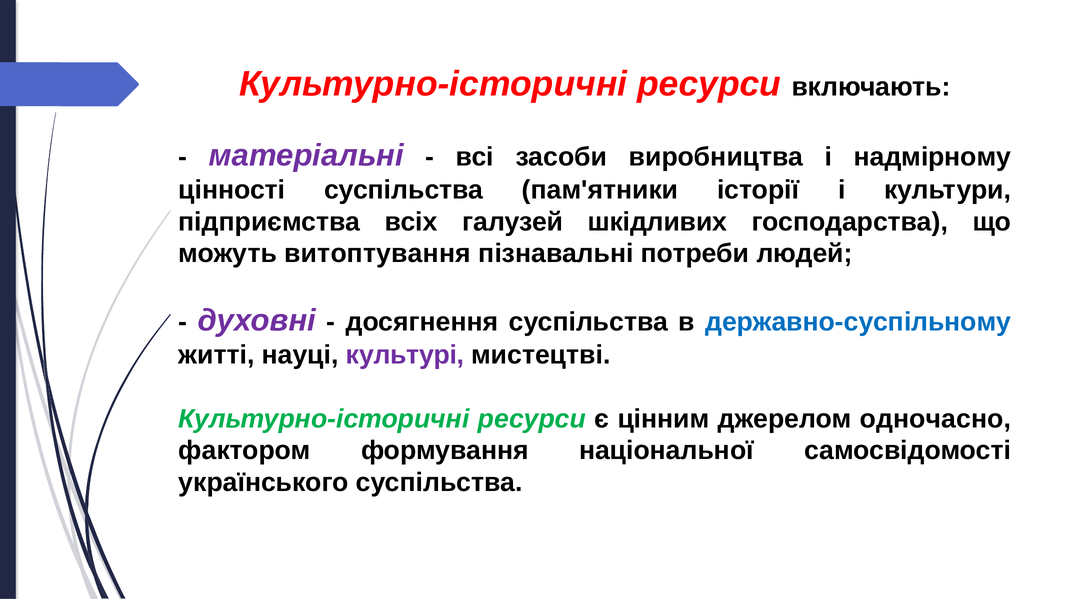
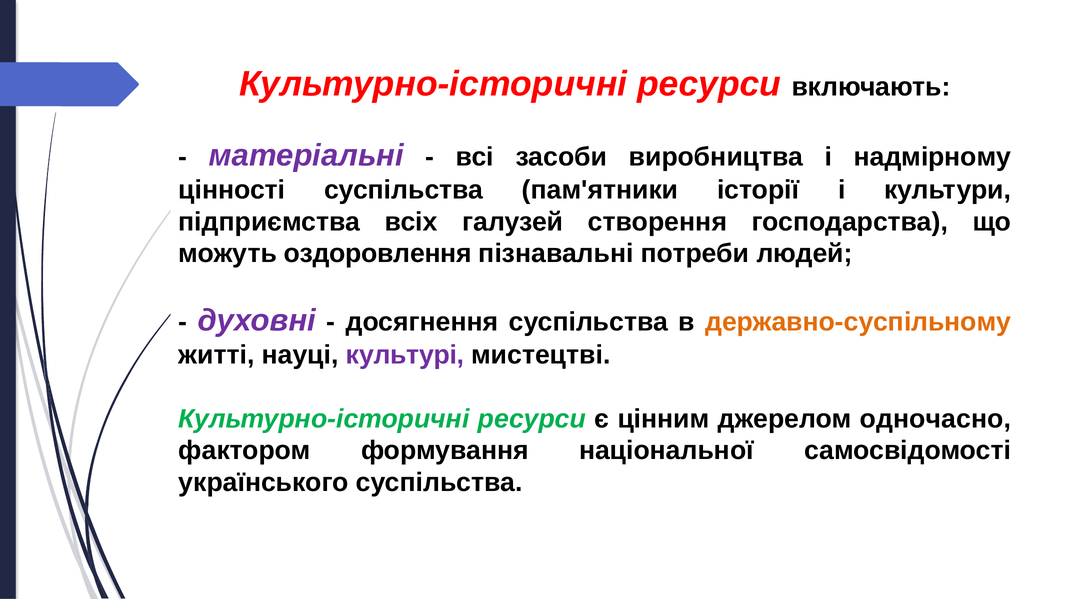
шкідливих: шкідливих -> створення (657, 222)
витоптування: витоптування -> оздоровлення (378, 254)
державно-суспільному colour: blue -> orange (858, 322)
